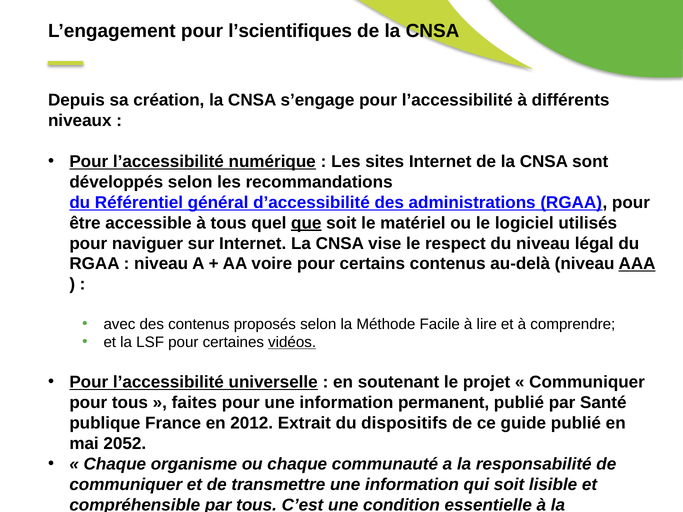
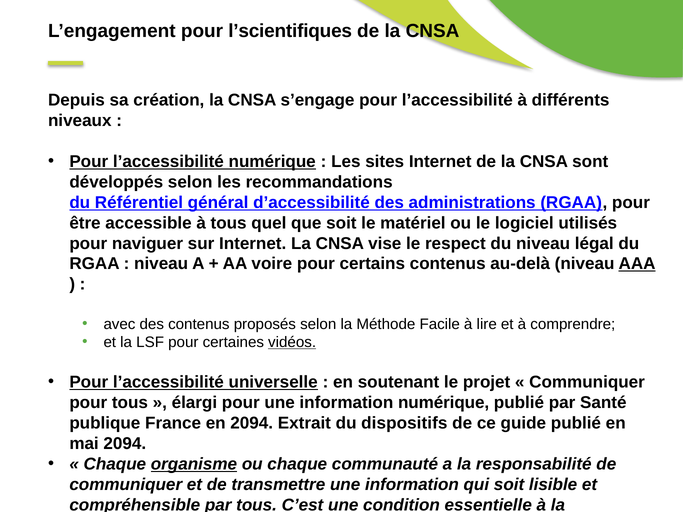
que underline: present -> none (306, 223)
faites: faites -> élargi (194, 403)
information permanent: permanent -> numérique (444, 403)
en 2012: 2012 -> 2094 (252, 423)
mai 2052: 2052 -> 2094 (125, 444)
organisme underline: none -> present (194, 464)
